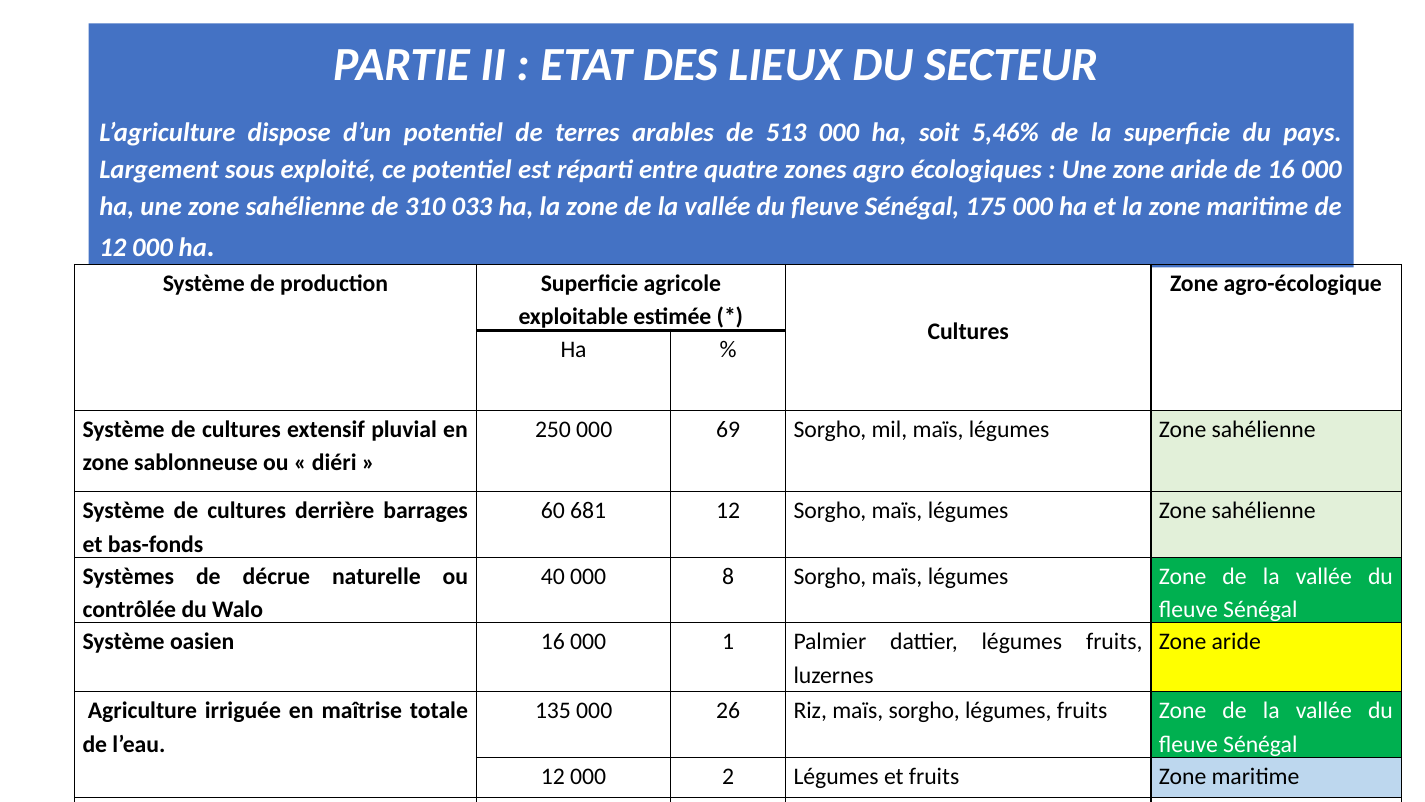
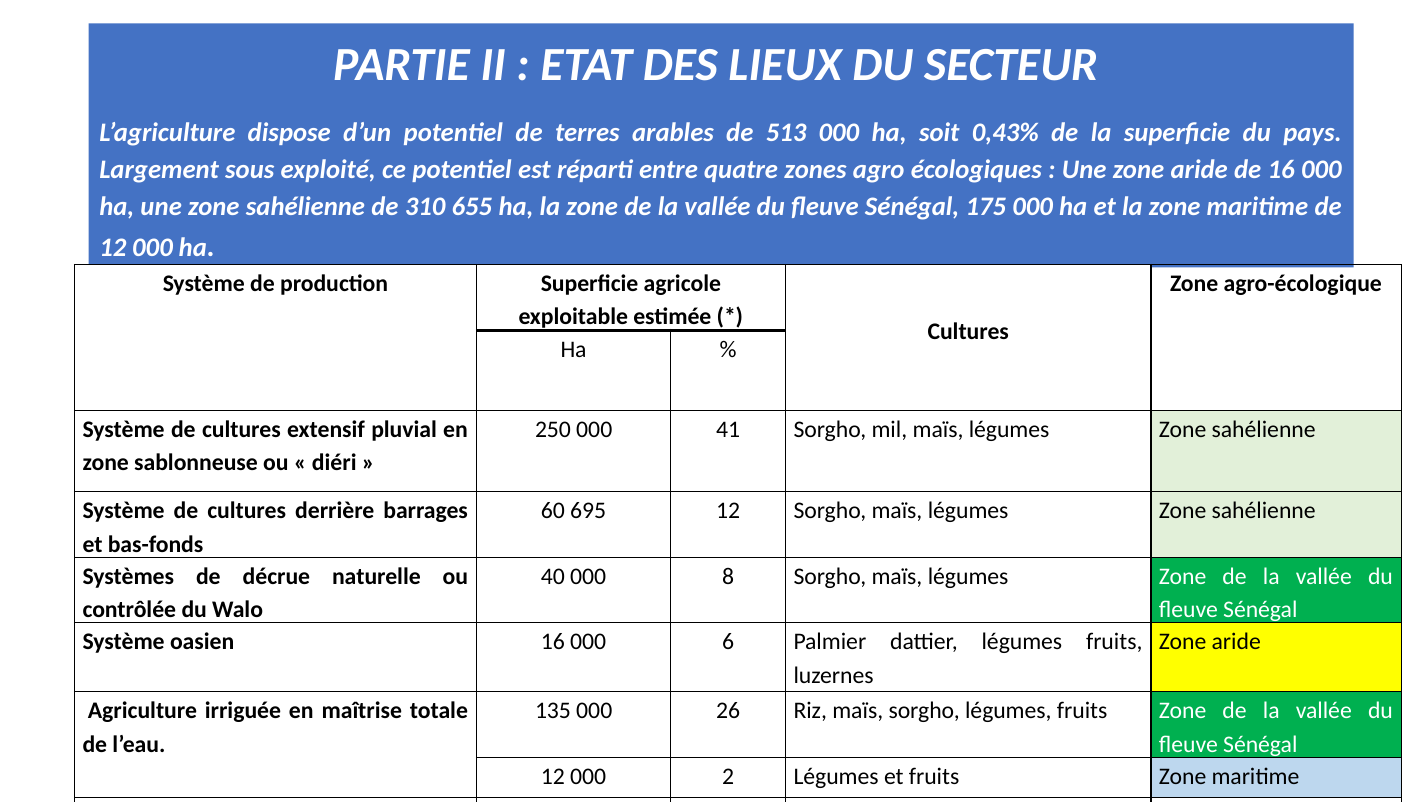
5,46%: 5,46% -> 0,43% (1005, 133)
033: 033 -> 655 (472, 207)
69: 69 -> 41 (728, 429)
681: 681 -> 695 (588, 511)
1: 1 -> 6 (728, 642)
